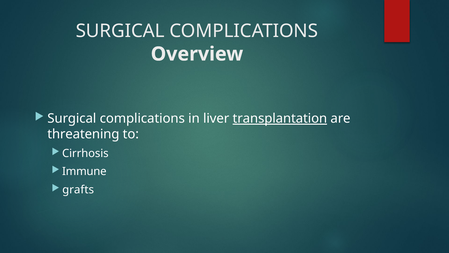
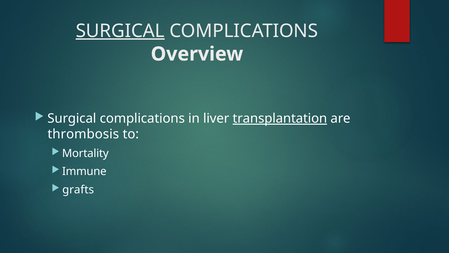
SURGICAL underline: none -> present (120, 31)
threatening: threatening -> thrombosis (83, 134)
Cirrhosis: Cirrhosis -> Mortality (85, 153)
